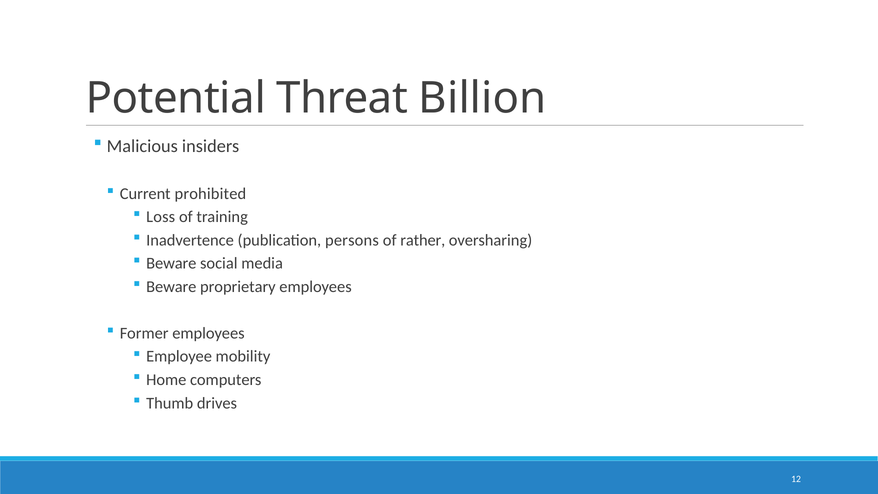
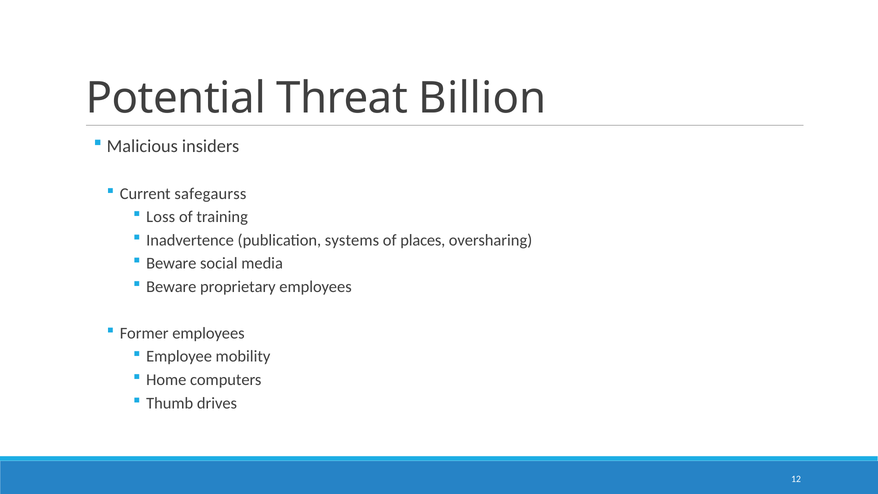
prohibited: prohibited -> safegaurss (210, 194)
persons: persons -> systems (352, 240)
rather: rather -> places (423, 240)
